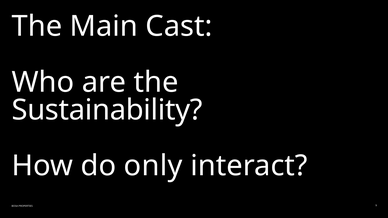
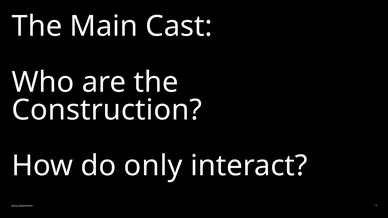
Sustainability: Sustainability -> Construction (107, 110)
